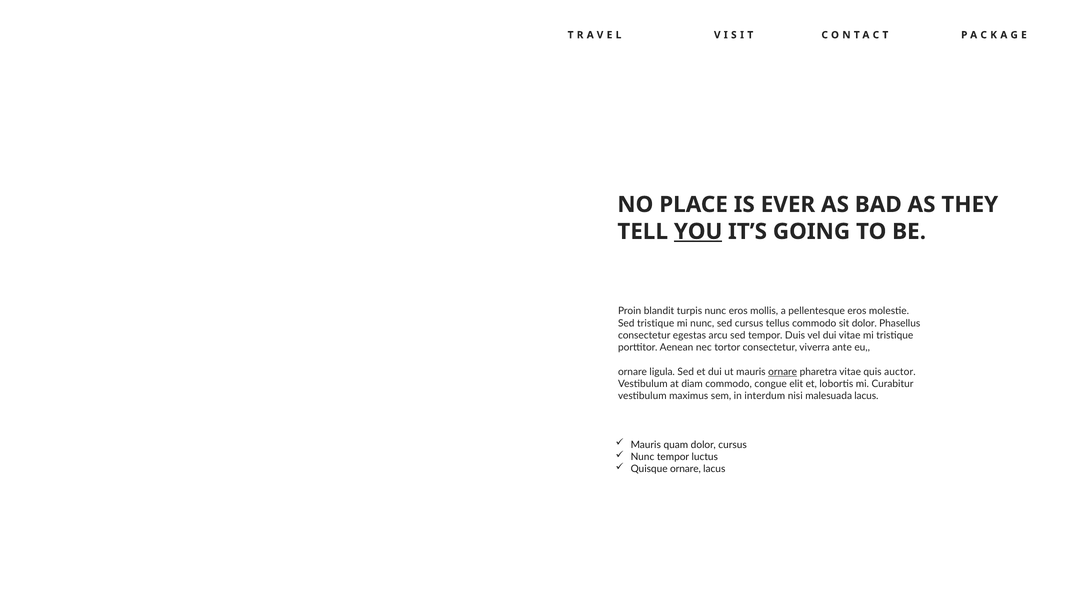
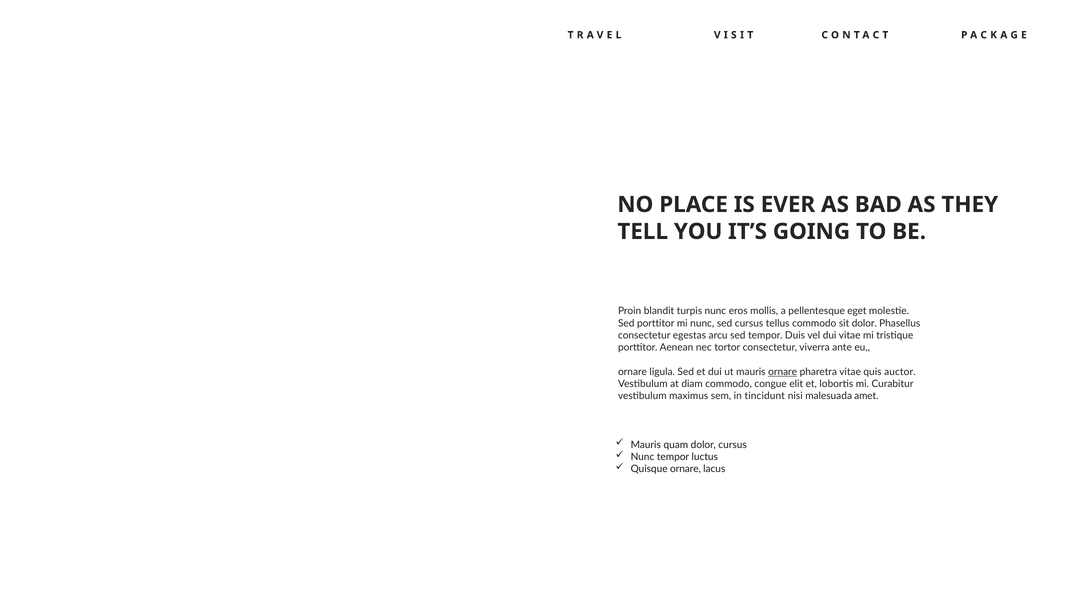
YOU underline: present -> none (698, 231)
pellentesque eros: eros -> eget (857, 311)
Sed tristique: tristique -> porttitor (656, 323)
interdum: interdum -> tincidunt (765, 396)
malesuada lacus: lacus -> amet (866, 396)
